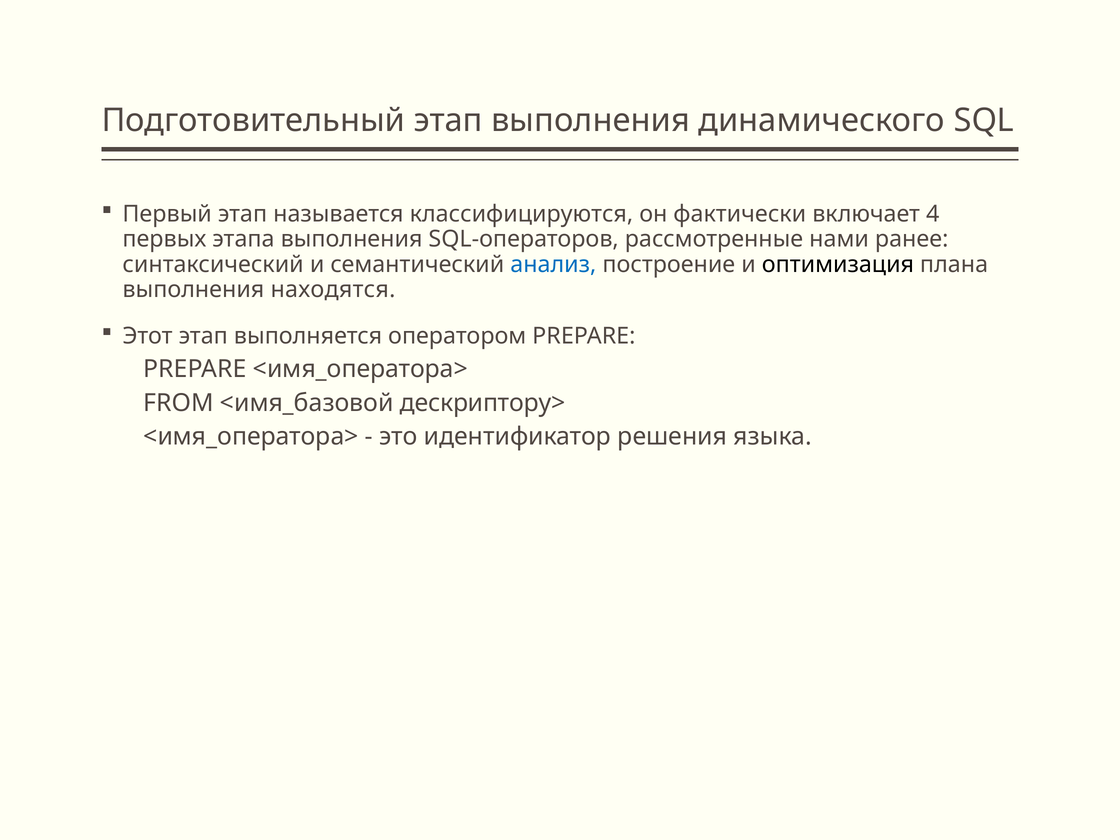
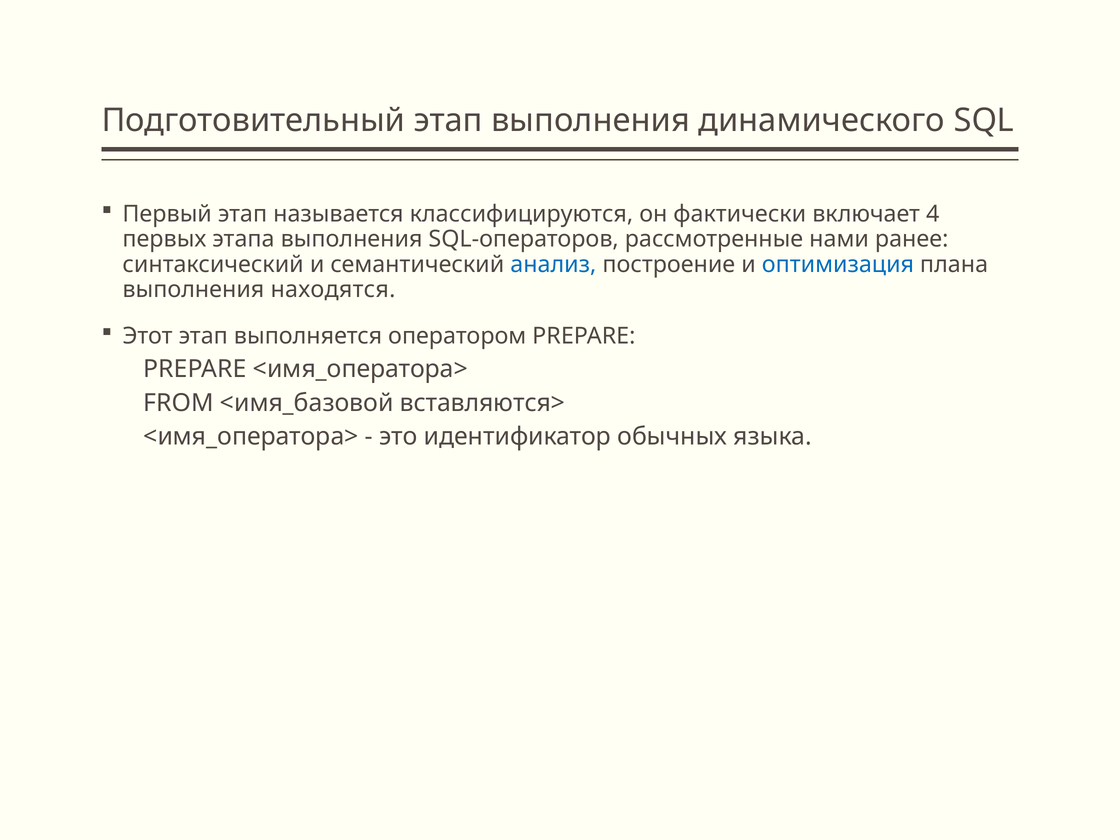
оптимизация colour: black -> blue (838, 264)
дескриптору>: дескриптору> -> вставляются> (483, 403)
решения: решения -> обычных (672, 437)
